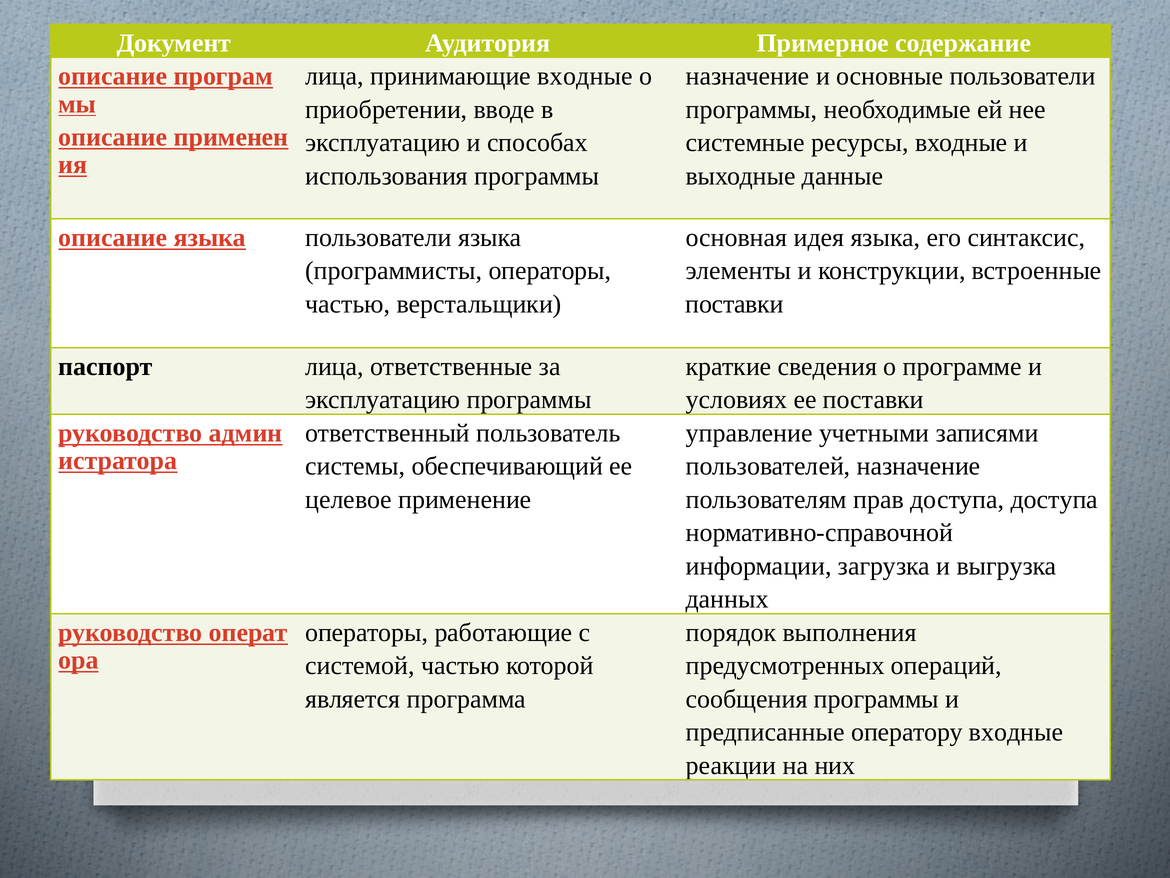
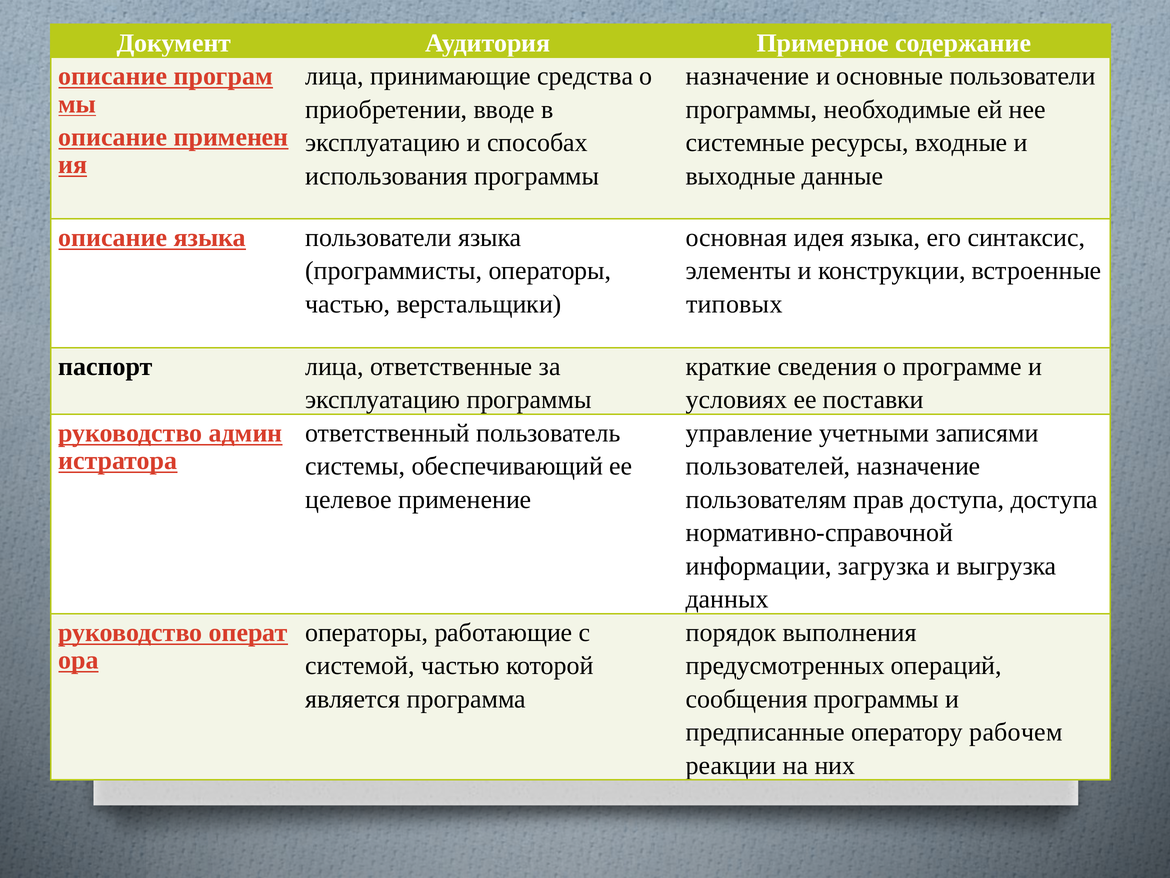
принимающие входные: входные -> средства (585, 76)
поставки: поставки -> типовых (734, 304)
оператору входные: входные -> рабочем (1016, 732)
